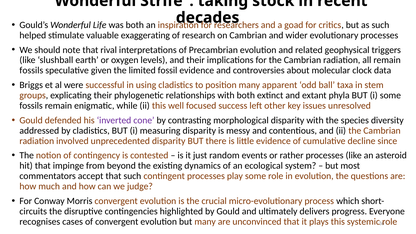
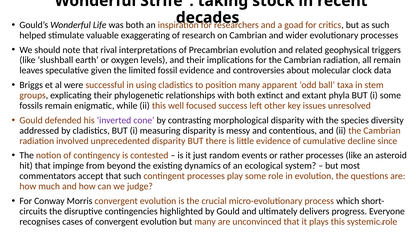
fossils: fossils -> leaves (31, 70)
